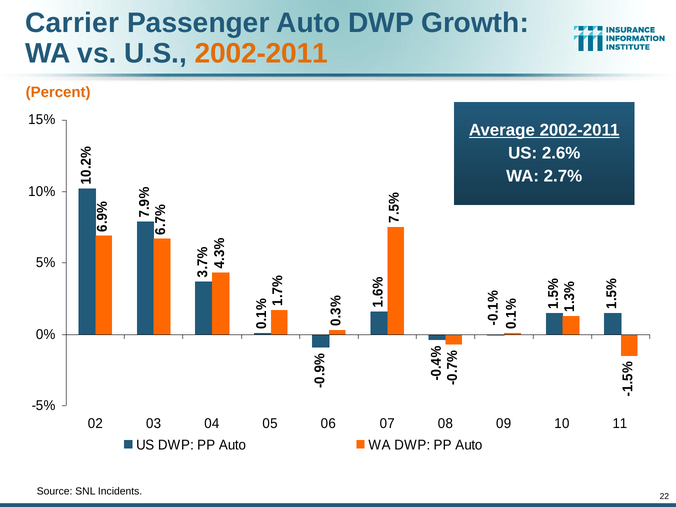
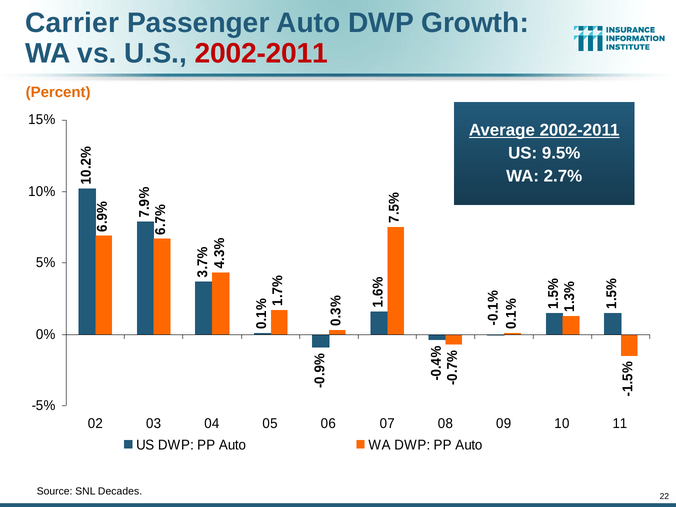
2002-2011 colour: orange -> red (261, 53)
2.6%: 2.6% -> 9.5% (561, 153)
Incidents: Incidents -> Decades (120, 491)
